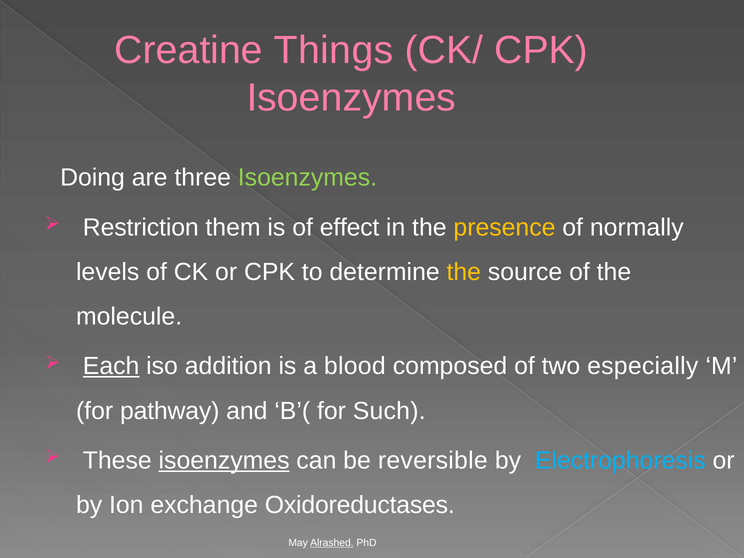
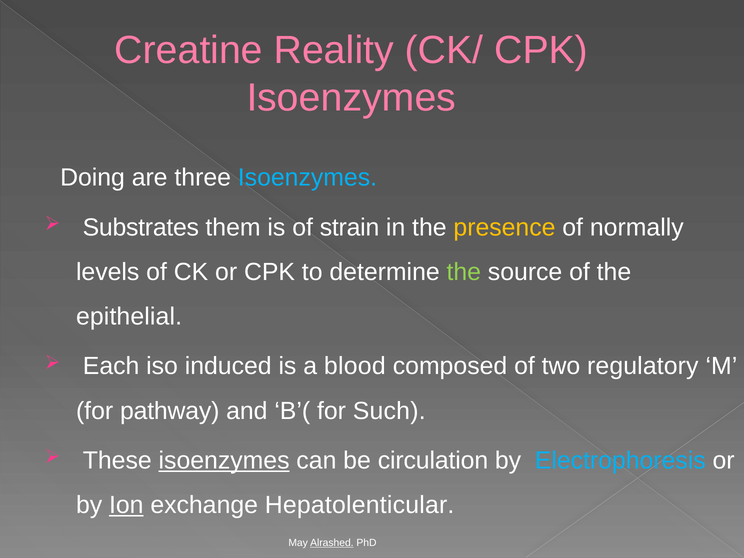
Things: Things -> Reality (334, 50)
Isoenzymes colour: light green -> light blue (307, 178)
Restriction: Restriction -> Substrates (141, 227)
effect: effect -> strain (350, 227)
the colour: yellow -> light green (464, 272)
molecule: molecule -> epithelial (129, 317)
Each underline: present -> none (111, 366)
addition: addition -> induced (228, 366)
especially: especially -> regulatory (643, 366)
reversible: reversible -> circulation (433, 460)
Ion underline: none -> present (126, 505)
Oxidoreductases: Oxidoreductases -> Hepatolenticular (360, 505)
